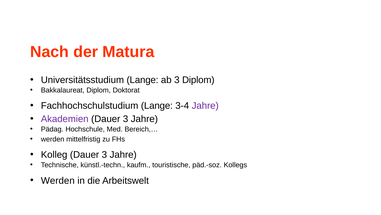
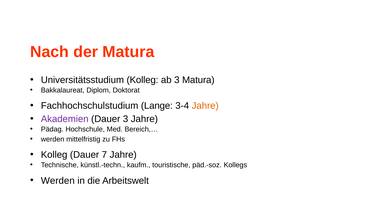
Universitätsstudium Lange: Lange -> Kolleg (142, 80)
3 Diplom: Diplom -> Matura (198, 80)
Jahre colour: purple -> orange (205, 105)
Kolleg Dauer 3: 3 -> 7 (104, 154)
